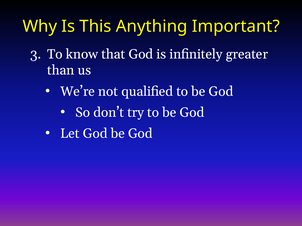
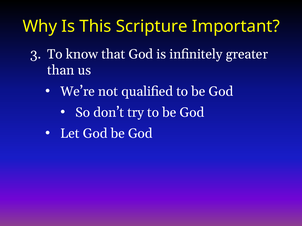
Anything: Anything -> Scripture (152, 26)
